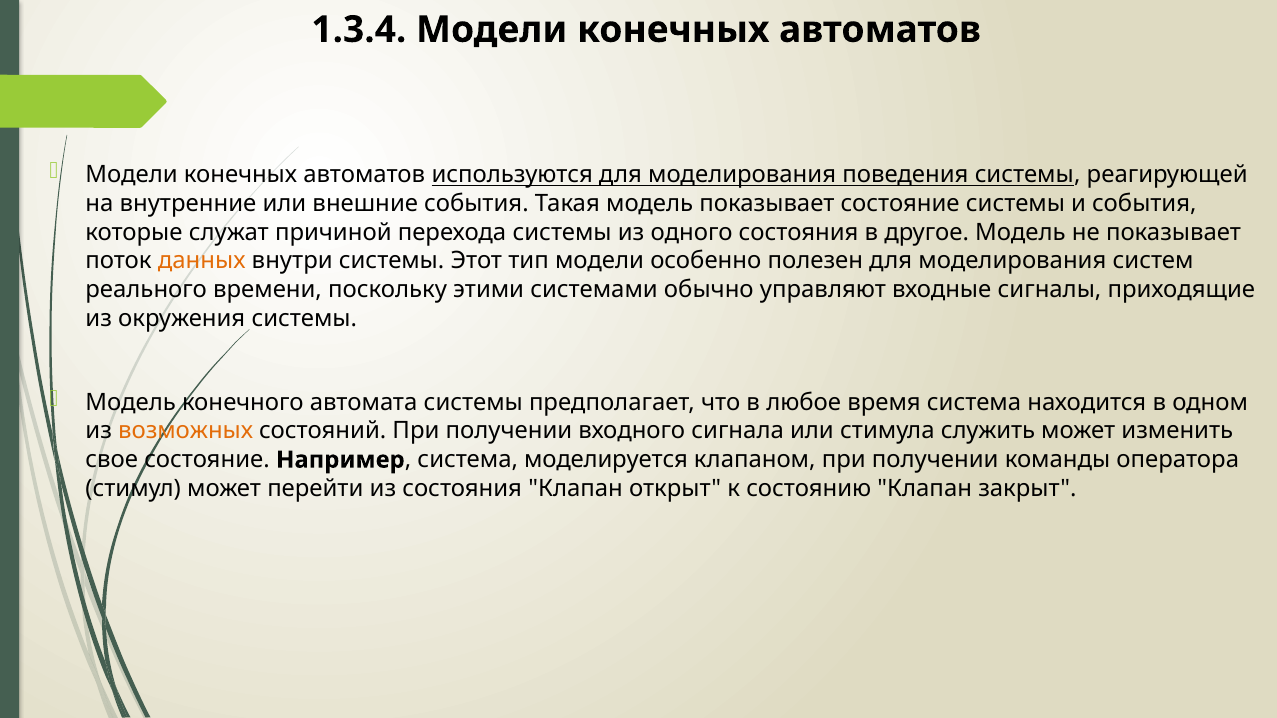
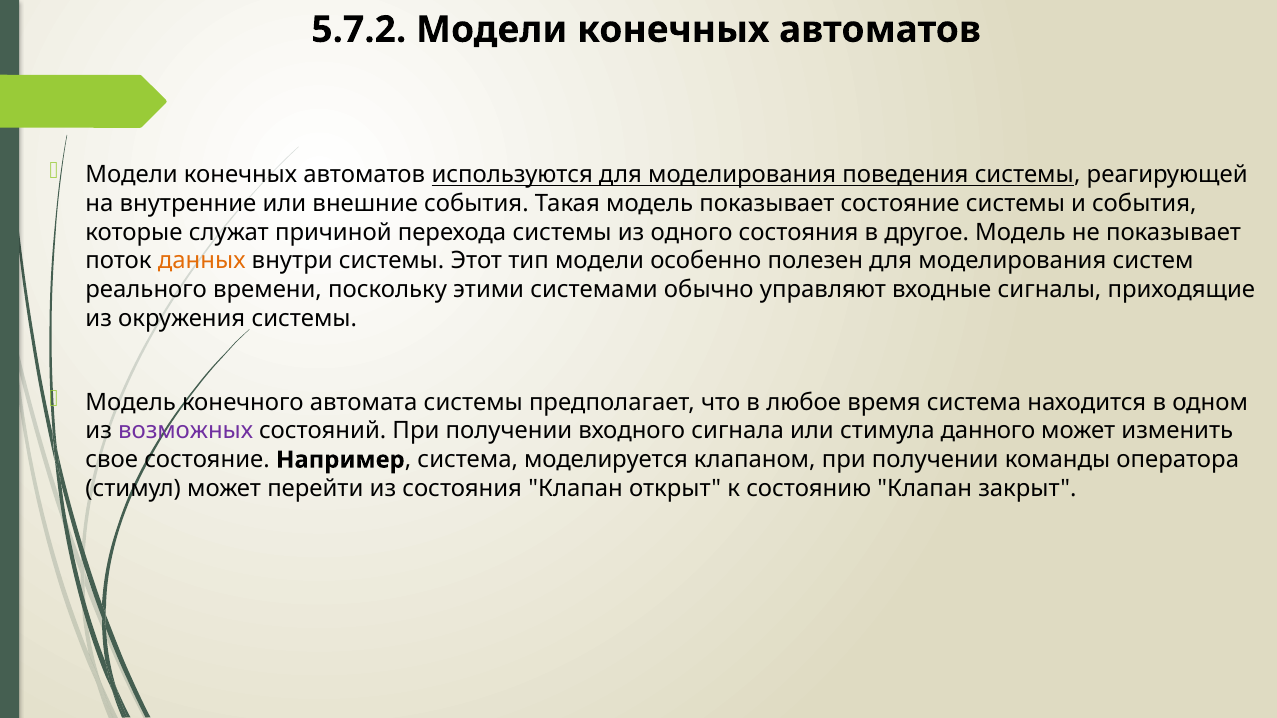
1.3.4: 1.3.4 -> 5.7.2 (359, 30)
возможных colour: orange -> purple (186, 431)
служить: служить -> данного (988, 431)
